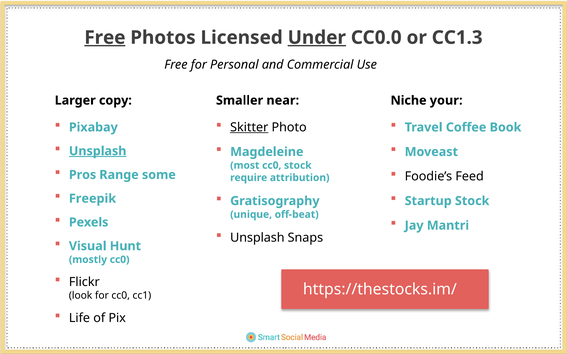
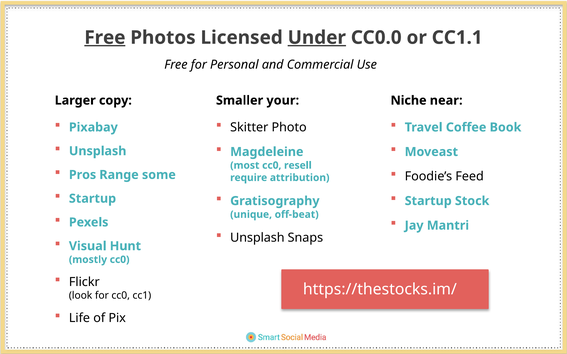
CC1.3: CC1.3 -> CC1.1 (457, 38)
near: near -> your (283, 101)
your: your -> near (446, 101)
Skitter underline: present -> none (249, 127)
Unsplash underline: present -> none (98, 151)
cc0 stock: stock -> resell (298, 166)
Freepik: Freepik -> Startup (92, 199)
